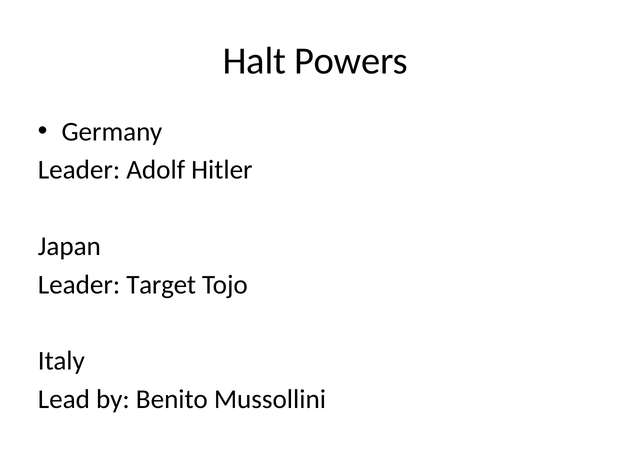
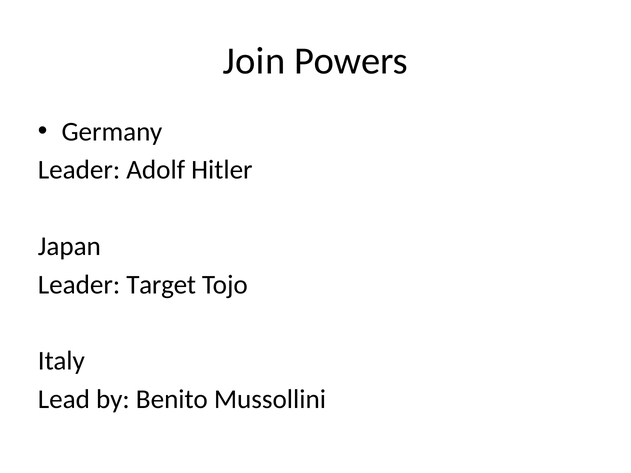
Halt: Halt -> Join (254, 61)
